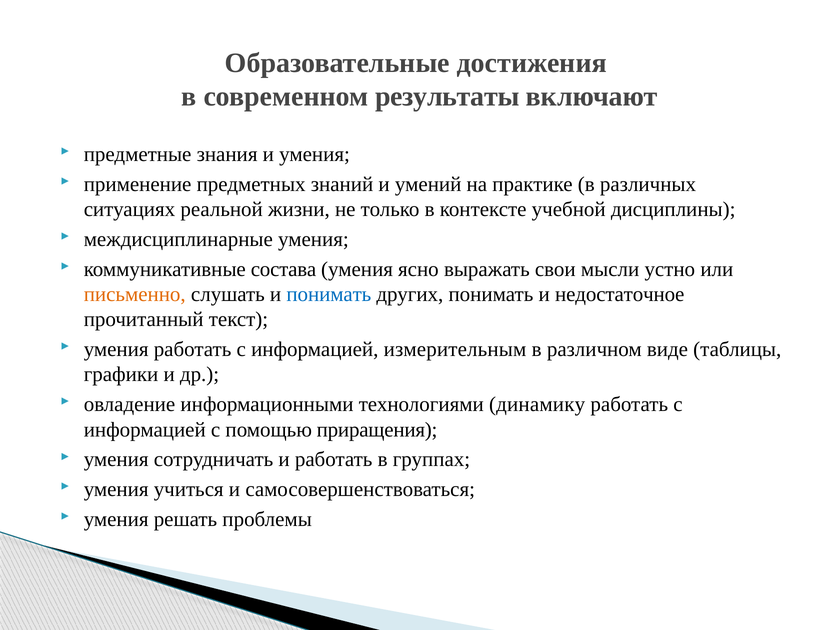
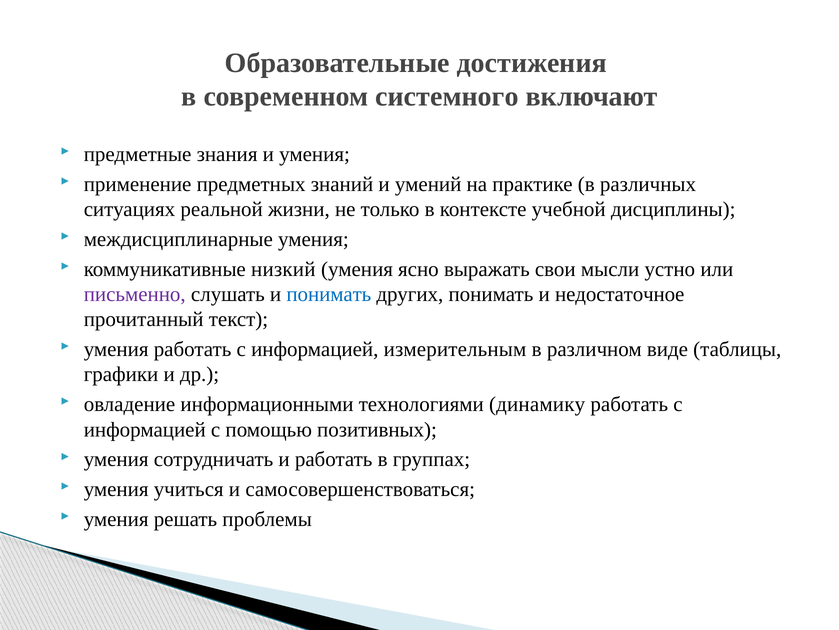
результаты: результаты -> системного (447, 96)
состава: состава -> низкий (283, 269)
письменно colour: orange -> purple (135, 294)
приращения: приращения -> позитивных (377, 429)
